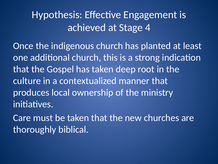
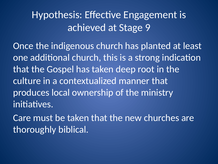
4: 4 -> 9 (148, 27)
